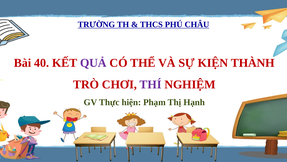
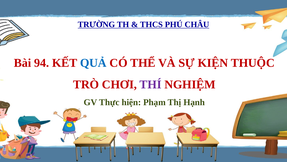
40: 40 -> 94 (42, 63)
QUẢ colour: purple -> blue (93, 63)
THÀNH: THÀNH -> THUỘC (253, 63)
